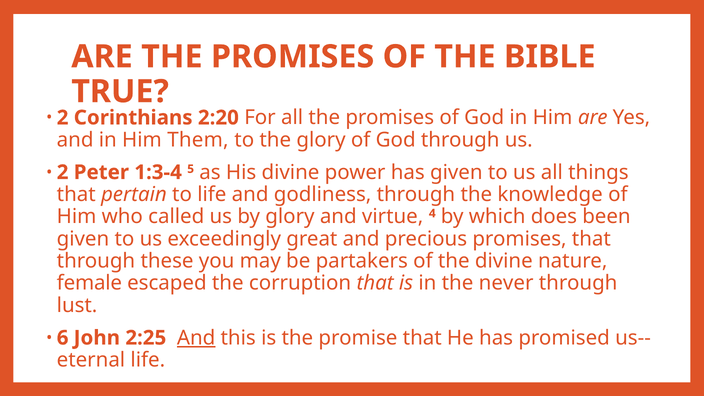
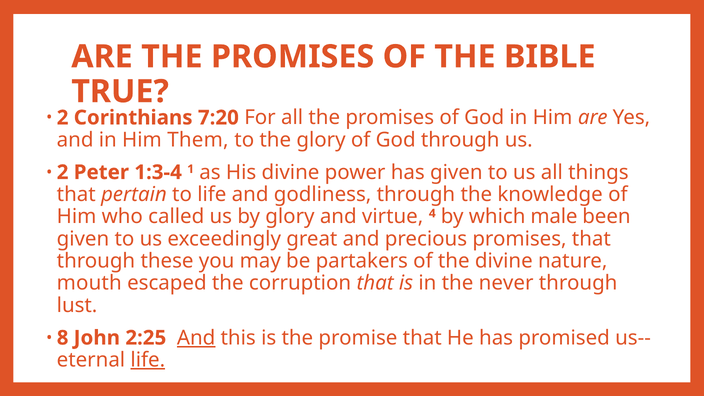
2:20: 2:20 -> 7:20 (218, 118)
5: 5 -> 1 (191, 169)
does: does -> male (554, 217)
female: female -> mouth (89, 283)
6: 6 -> 8 (63, 338)
life underline: none -> present (148, 360)
